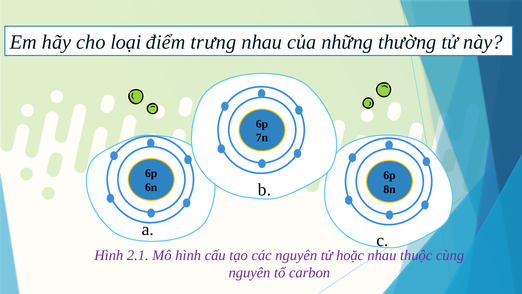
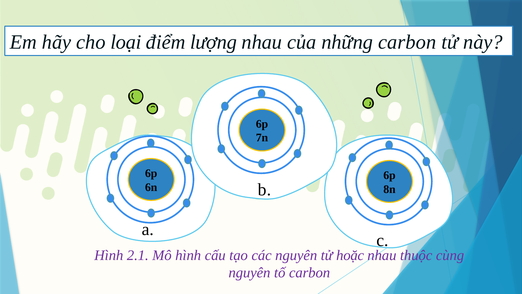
trưng: trưng -> lượng (214, 42)
những thường: thường -> carbon (407, 42)
